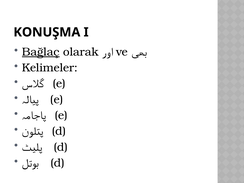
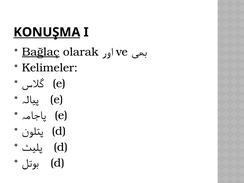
KONUŞMA underline: none -> present (47, 32)
